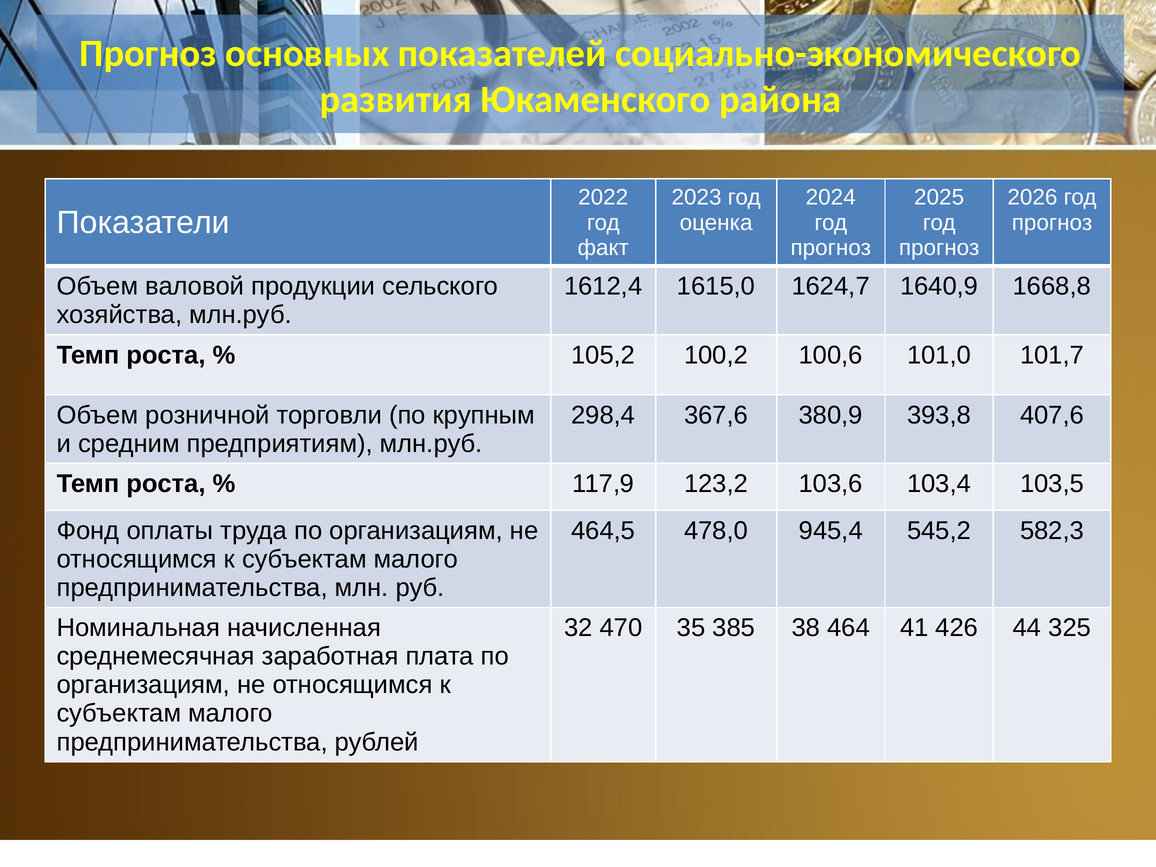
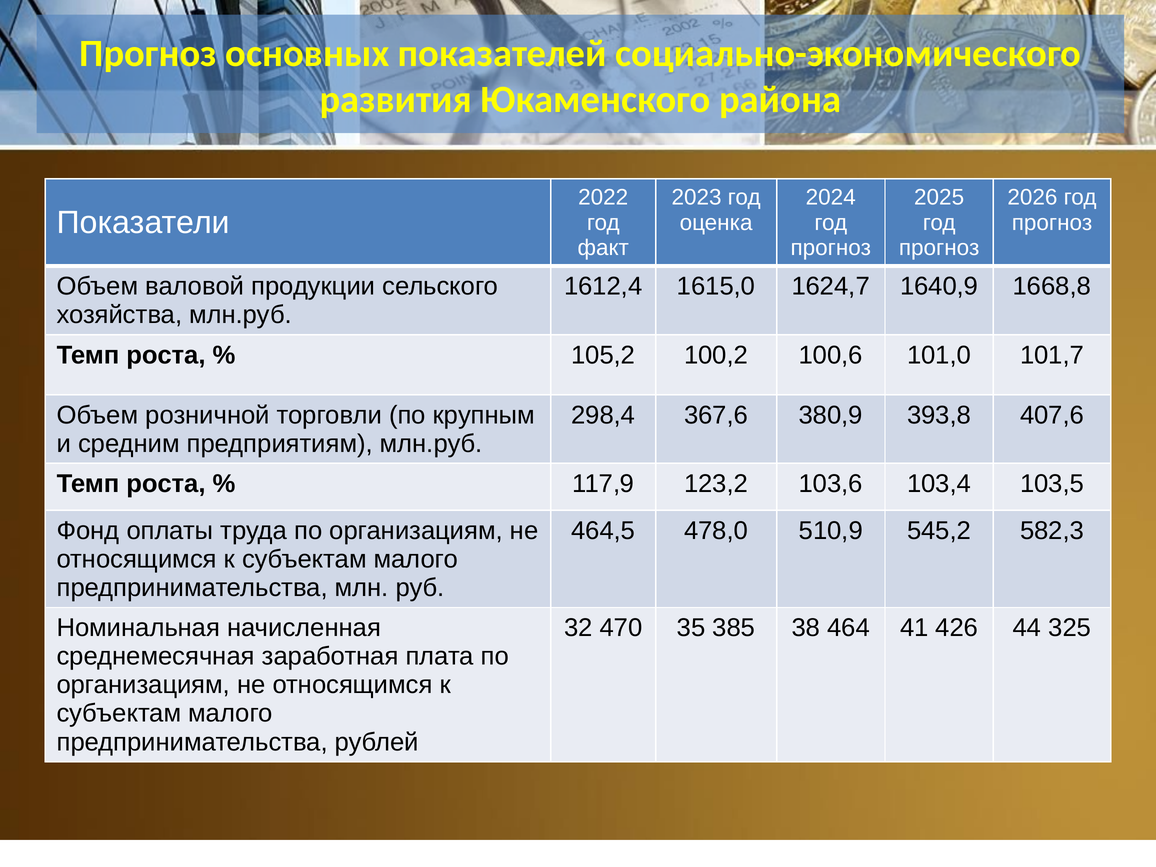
945,4: 945,4 -> 510,9 (831, 531)
